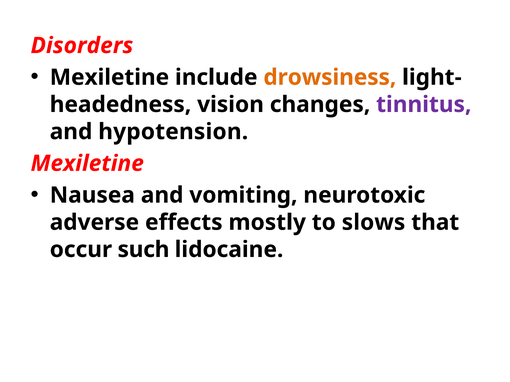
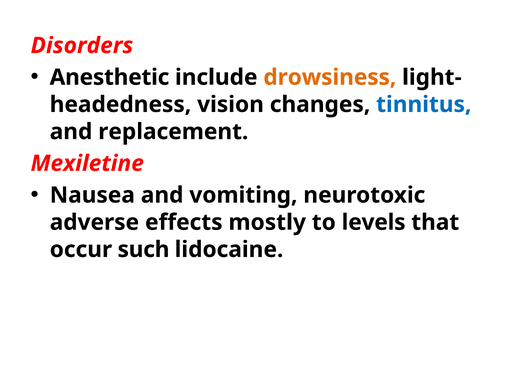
Mexiletine: Mexiletine -> Anesthetic (110, 77)
tinnitus colour: purple -> blue (424, 105)
hypotension: hypotension -> replacement (173, 132)
slows: slows -> levels (374, 223)
